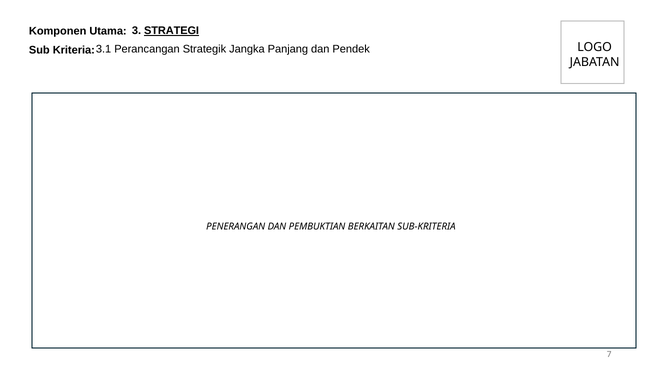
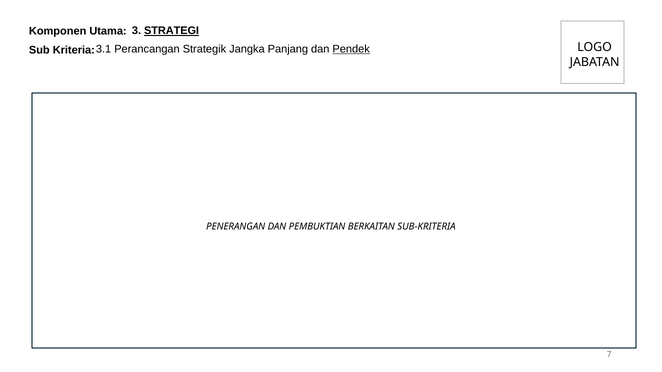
Pendek underline: none -> present (351, 49)
